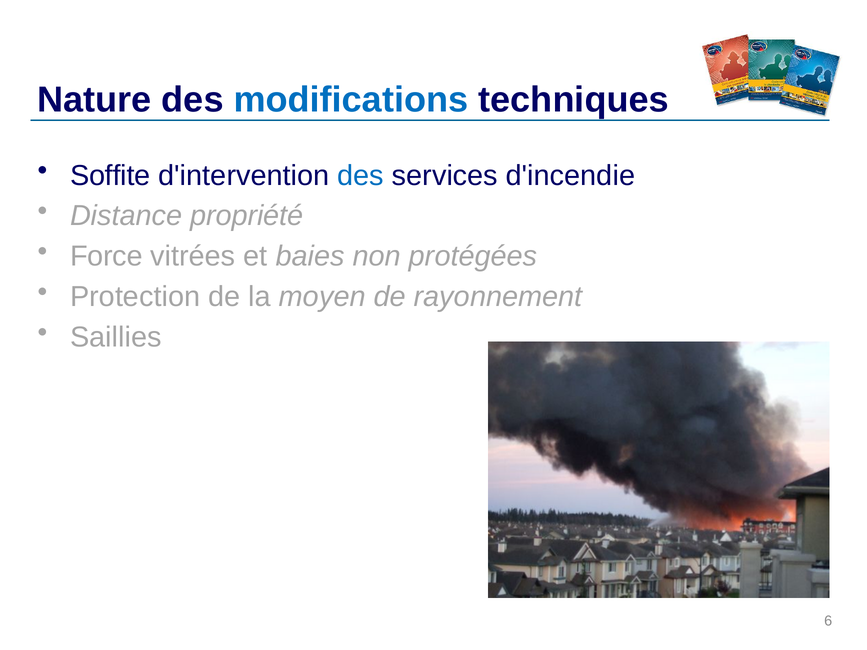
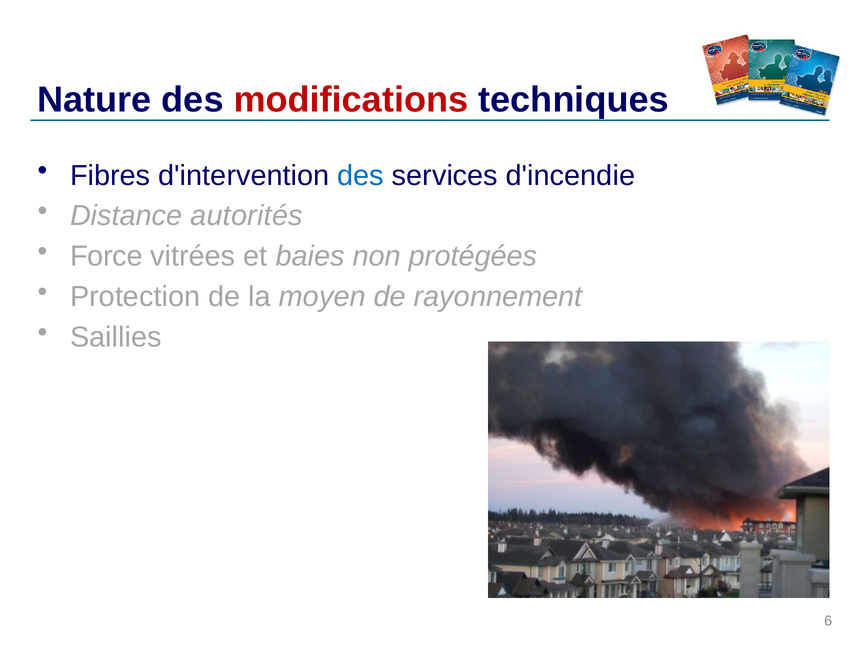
modifications colour: blue -> red (351, 100)
Soffite: Soffite -> Fibres (110, 176)
propriété: propriété -> autorités (247, 216)
